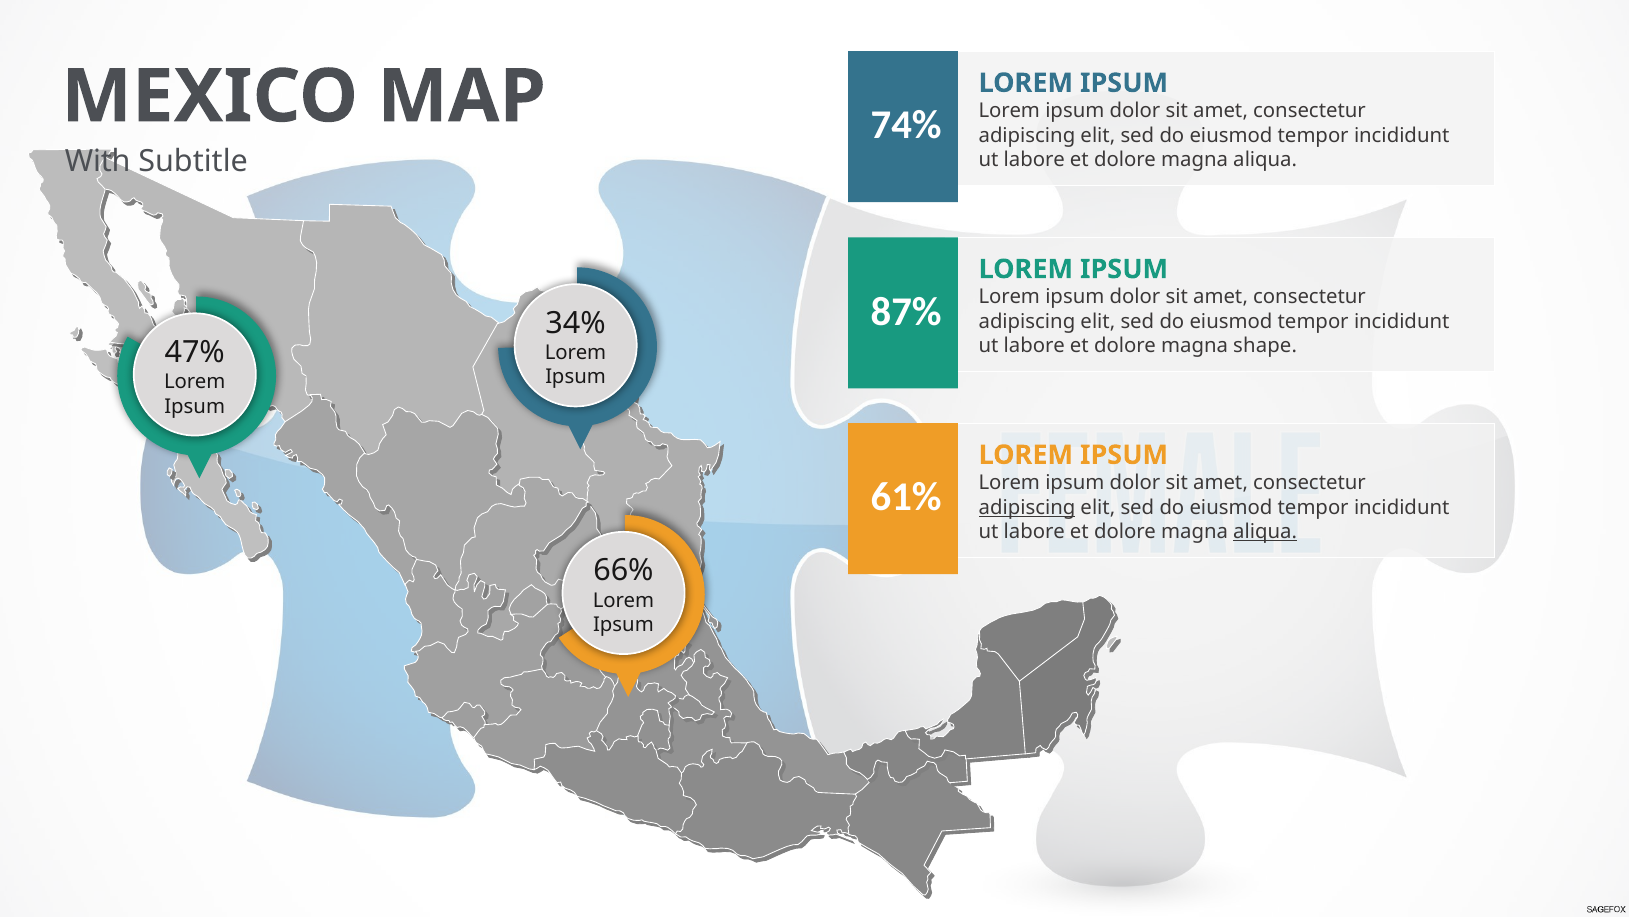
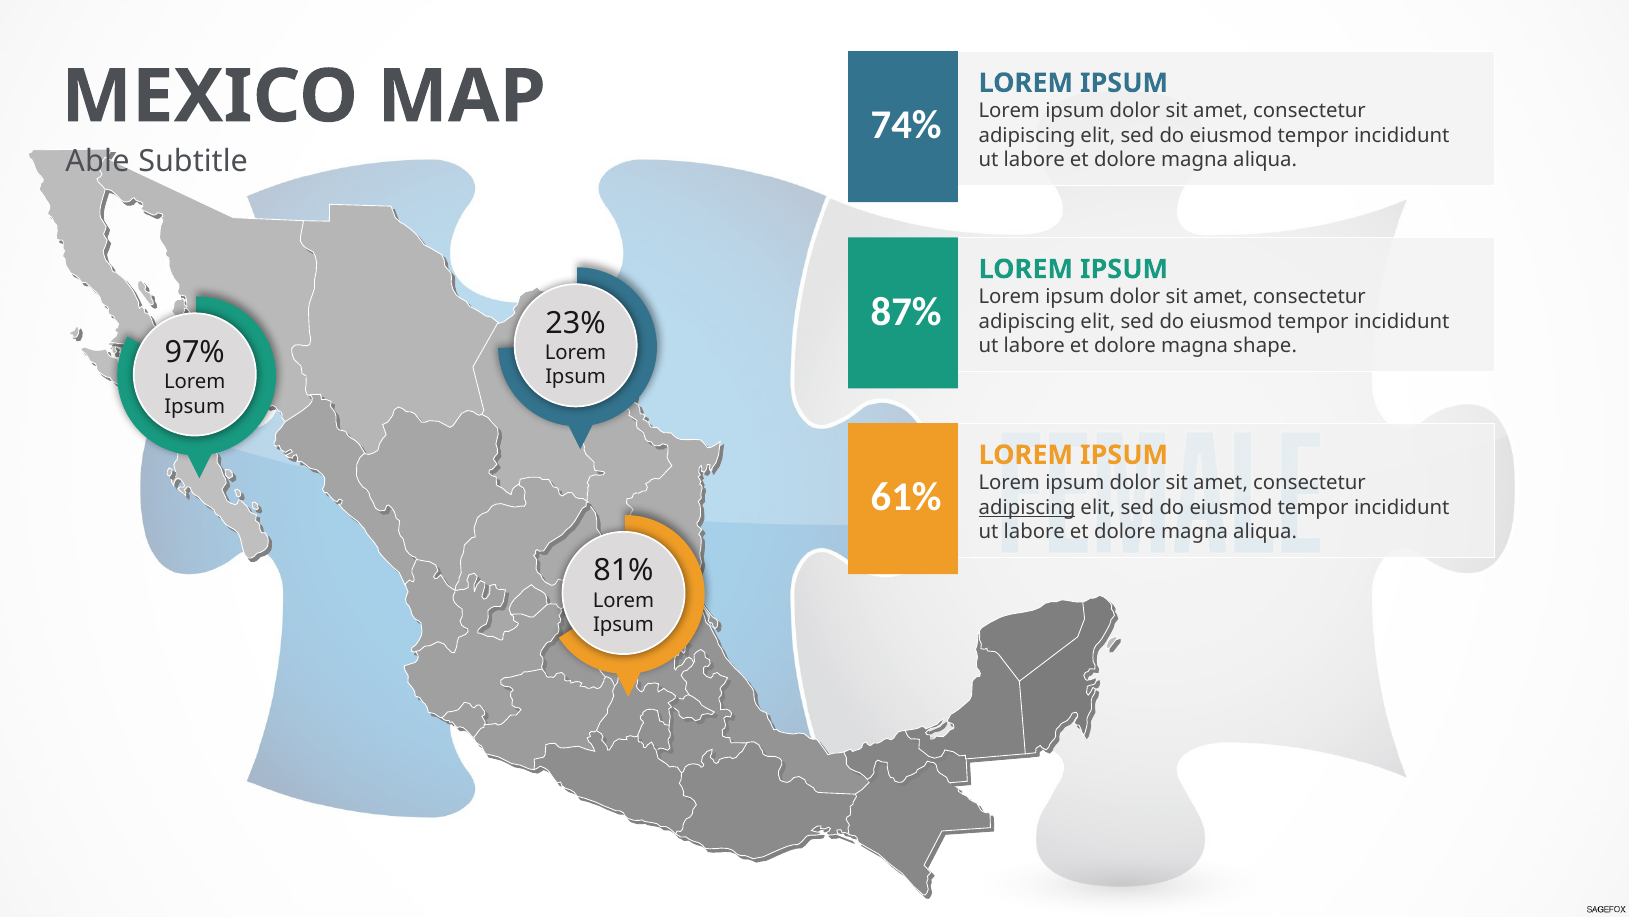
With: With -> Able (97, 162)
34%: 34% -> 23% (576, 323)
47%: 47% -> 97% (195, 352)
aliqua underline: present -> none (1265, 532)
66%: 66% -> 81% (623, 570)
